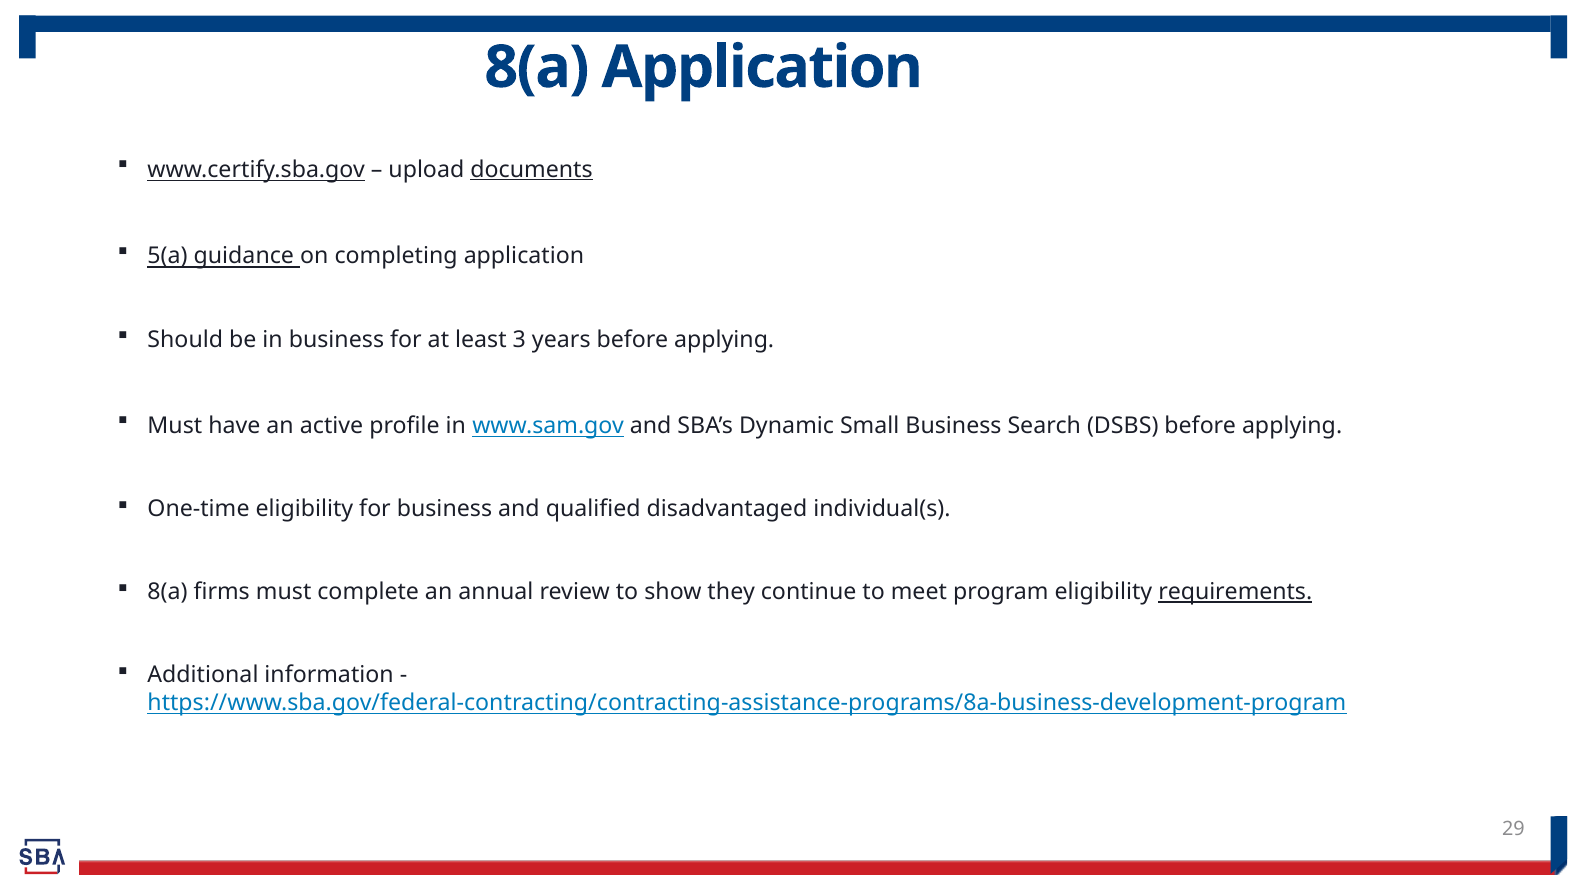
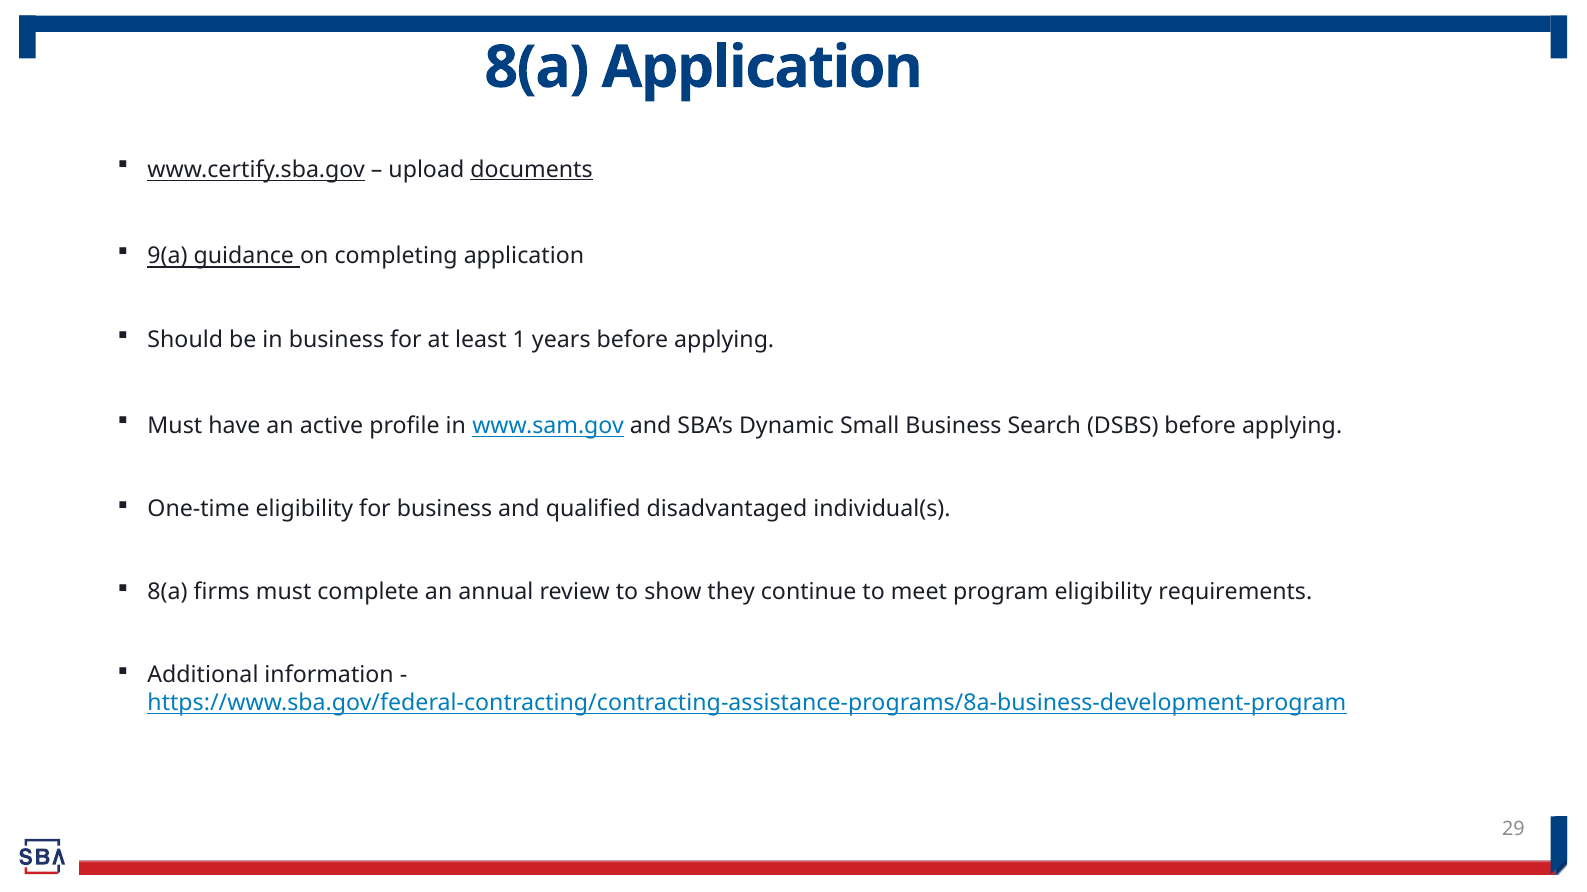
5(a: 5(a -> 9(a (168, 256)
3: 3 -> 1 (519, 340)
requirements underline: present -> none (1235, 593)
